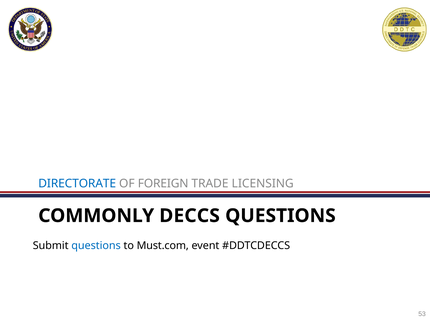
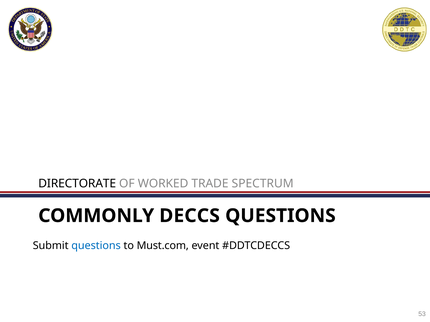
DIRECTORATE colour: blue -> black (77, 184)
FOREIGN: FOREIGN -> WORKED (163, 184)
LICENSING: LICENSING -> SPECTRUM (263, 184)
